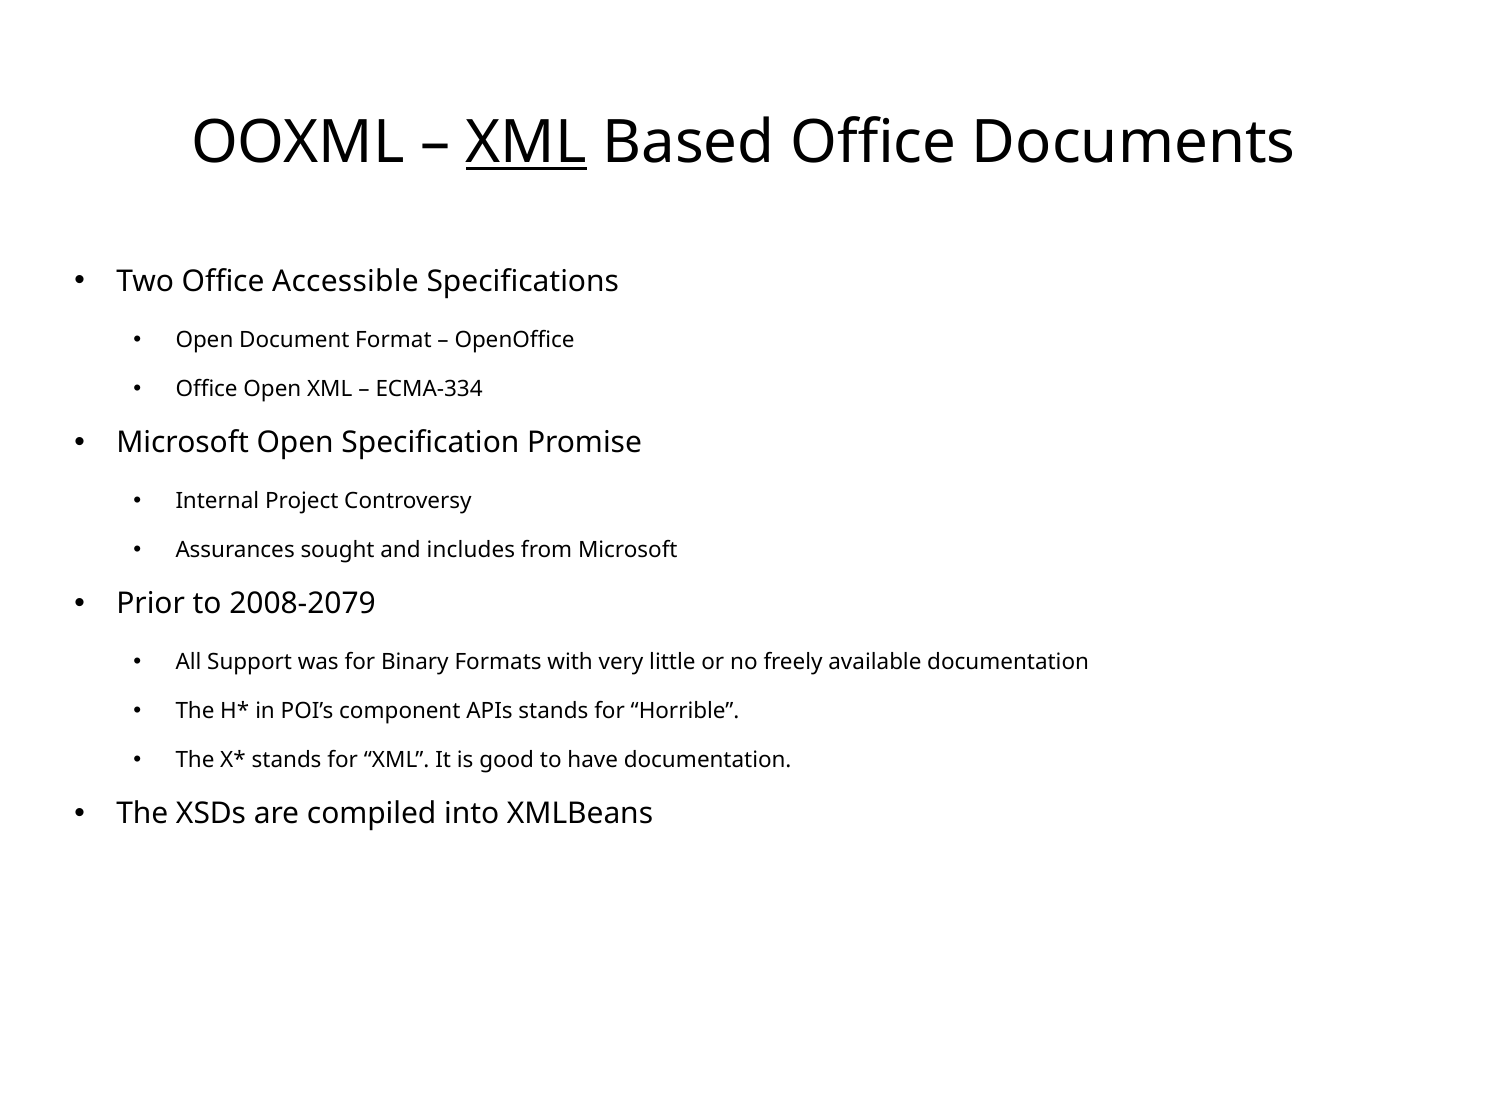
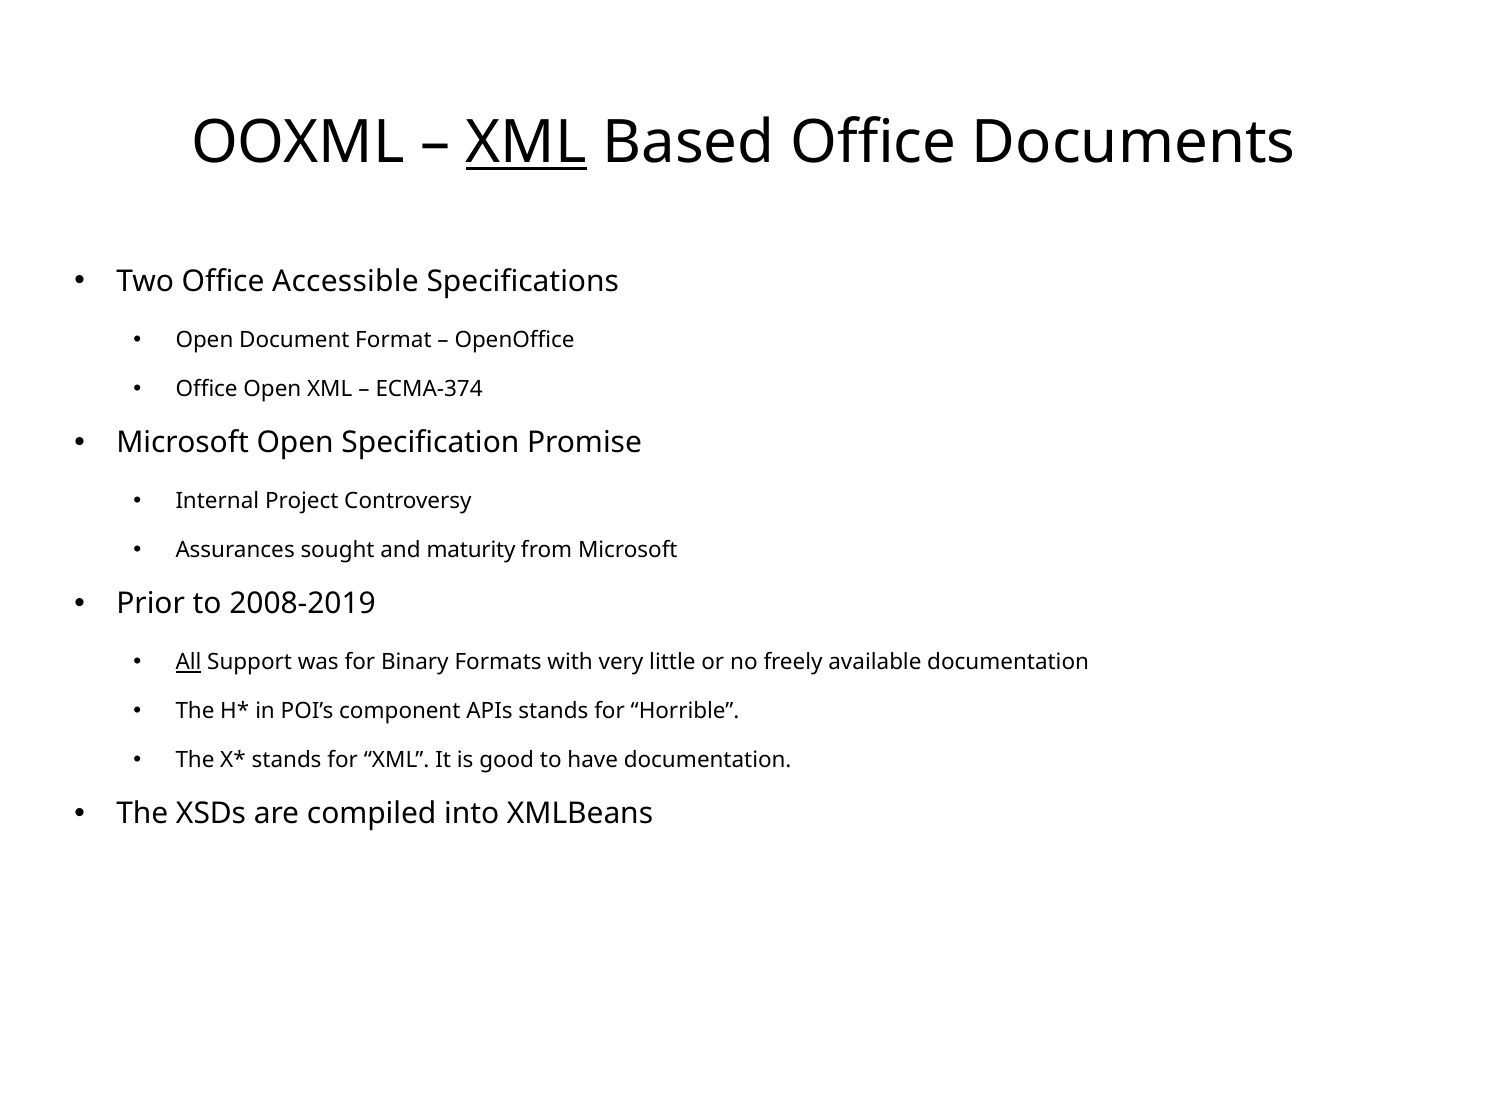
ECMA-334: ECMA-334 -> ECMA-374 (429, 389)
includes: includes -> maturity (471, 550)
2008-2079: 2008-2079 -> 2008-2019 (303, 604)
All underline: none -> present (188, 662)
